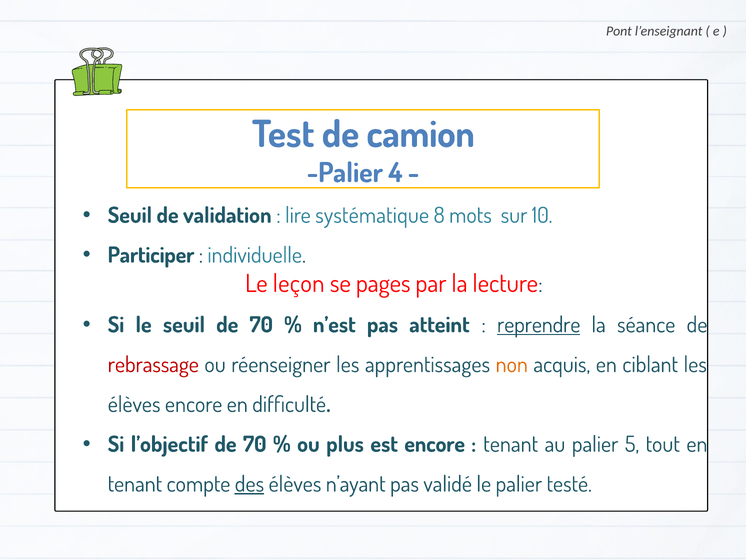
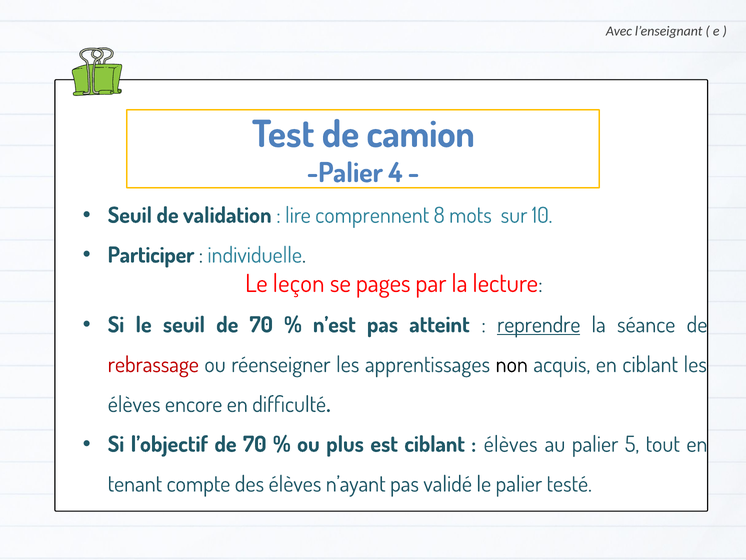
Pont: Pont -> Avec (619, 31)
systématique: systématique -> comprennent (372, 215)
non colour: orange -> black (512, 365)
est encore: encore -> ciblant (435, 444)
tenant: tenant -> élèves (511, 444)
des underline: present -> none (249, 484)
